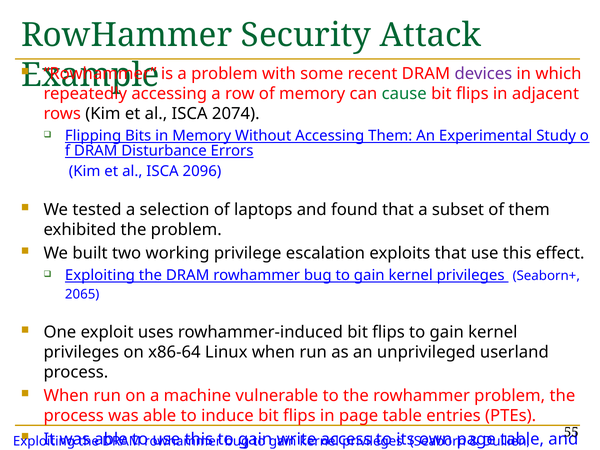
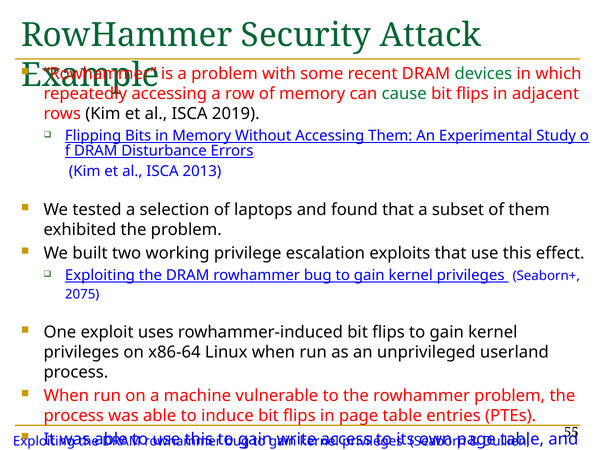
devices colour: purple -> green (483, 74)
2074: 2074 -> 2019 (236, 114)
2096: 2096 -> 2013 (202, 171)
2065: 2065 -> 2075 (82, 294)
